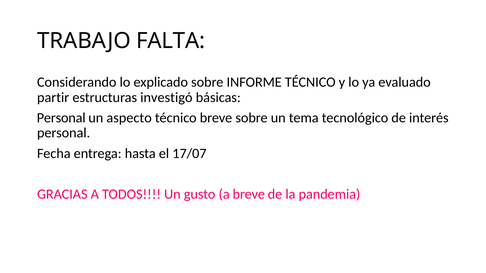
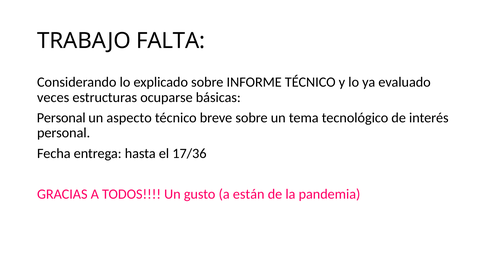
partir: partir -> veces (53, 97)
investigó: investigó -> ocuparse (166, 97)
17/07: 17/07 -> 17/36 (189, 154)
a breve: breve -> están (249, 194)
